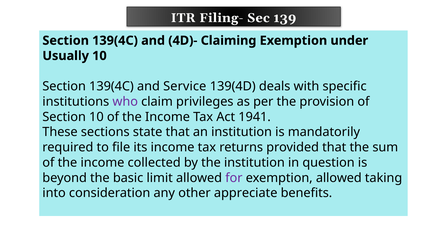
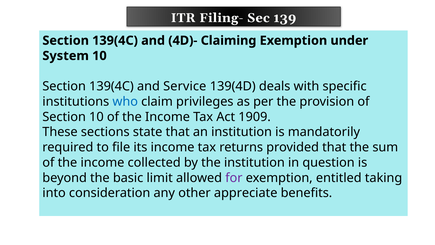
Usually: Usually -> System (66, 56)
who colour: purple -> blue (125, 101)
1941: 1941 -> 1909 (255, 117)
exemption allowed: allowed -> entitled (339, 178)
